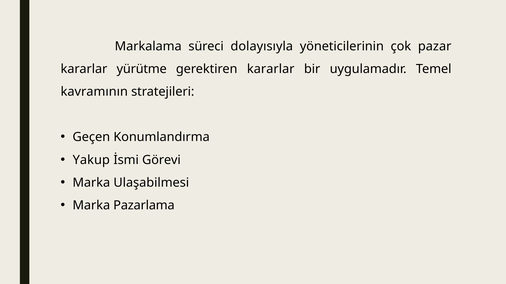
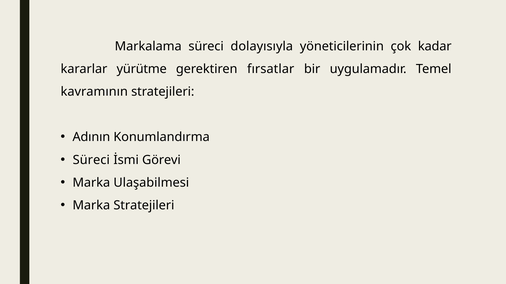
pazar: pazar -> kadar (435, 46)
gerektiren kararlar: kararlar -> fırsatlar (271, 69)
Geçen: Geçen -> Adının (91, 137)
Yakup: Yakup -> Süreci (91, 160)
Marka Pazarlama: Pazarlama -> Stratejileri (144, 206)
